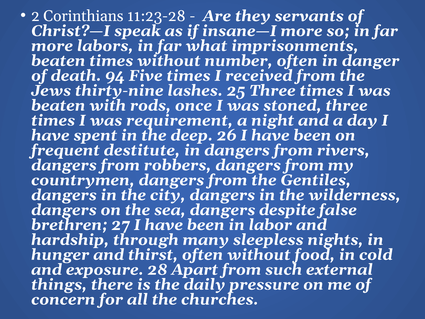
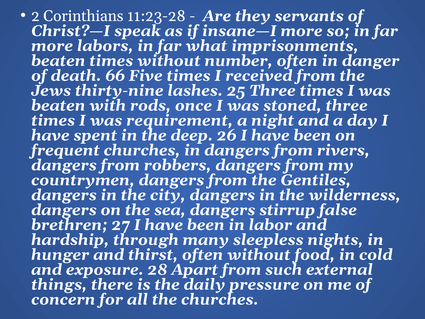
94: 94 -> 66 (115, 76)
frequent destitute: destitute -> churches (142, 150)
despite: despite -> stirrup (287, 210)
